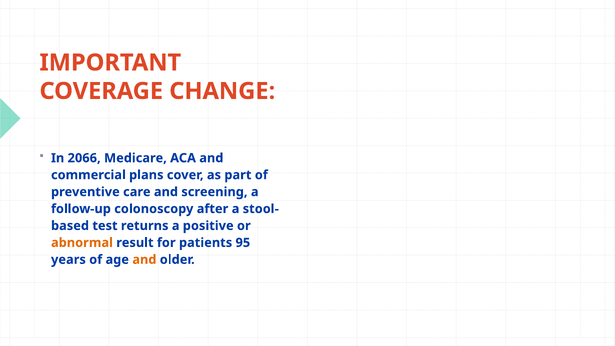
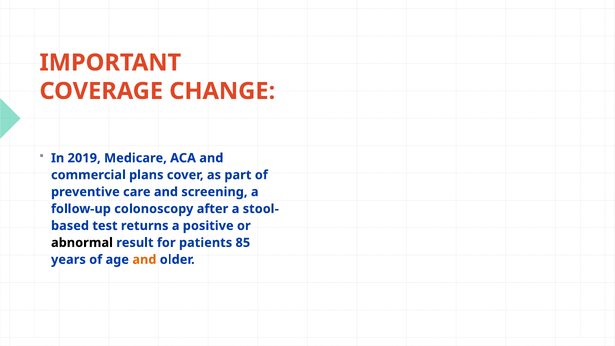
2066: 2066 -> 2019 (84, 158)
abnormal colour: orange -> black (82, 243)
95: 95 -> 85 (243, 243)
